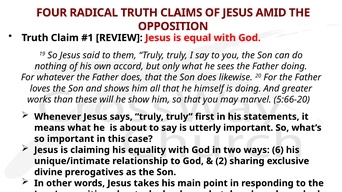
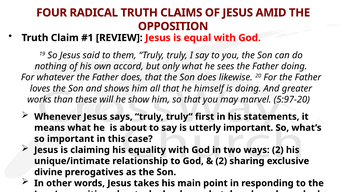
5:66-20: 5:66-20 -> 5:97-20 (292, 100)
ways 6: 6 -> 2 (278, 150)
